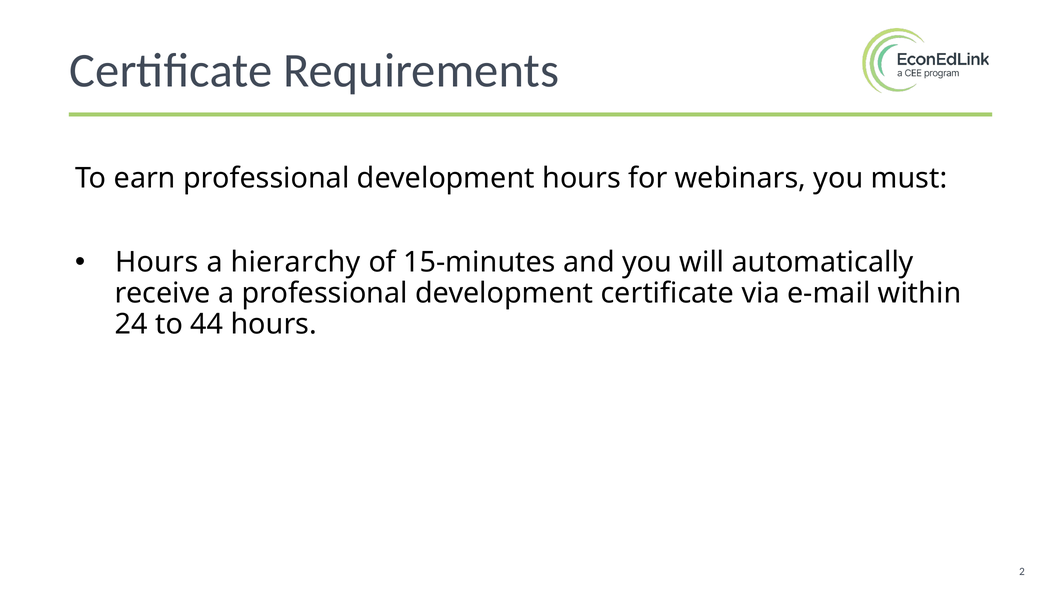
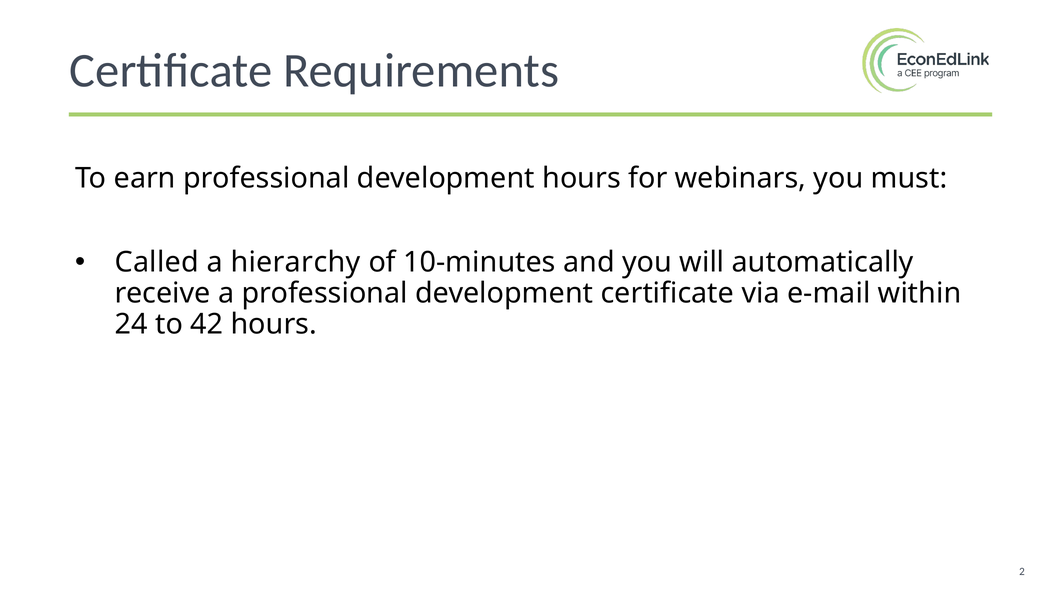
Hours: Hours -> Called (157, 262)
15-minutes: 15-minutes -> 10-minutes (479, 262)
44: 44 -> 42 (207, 324)
